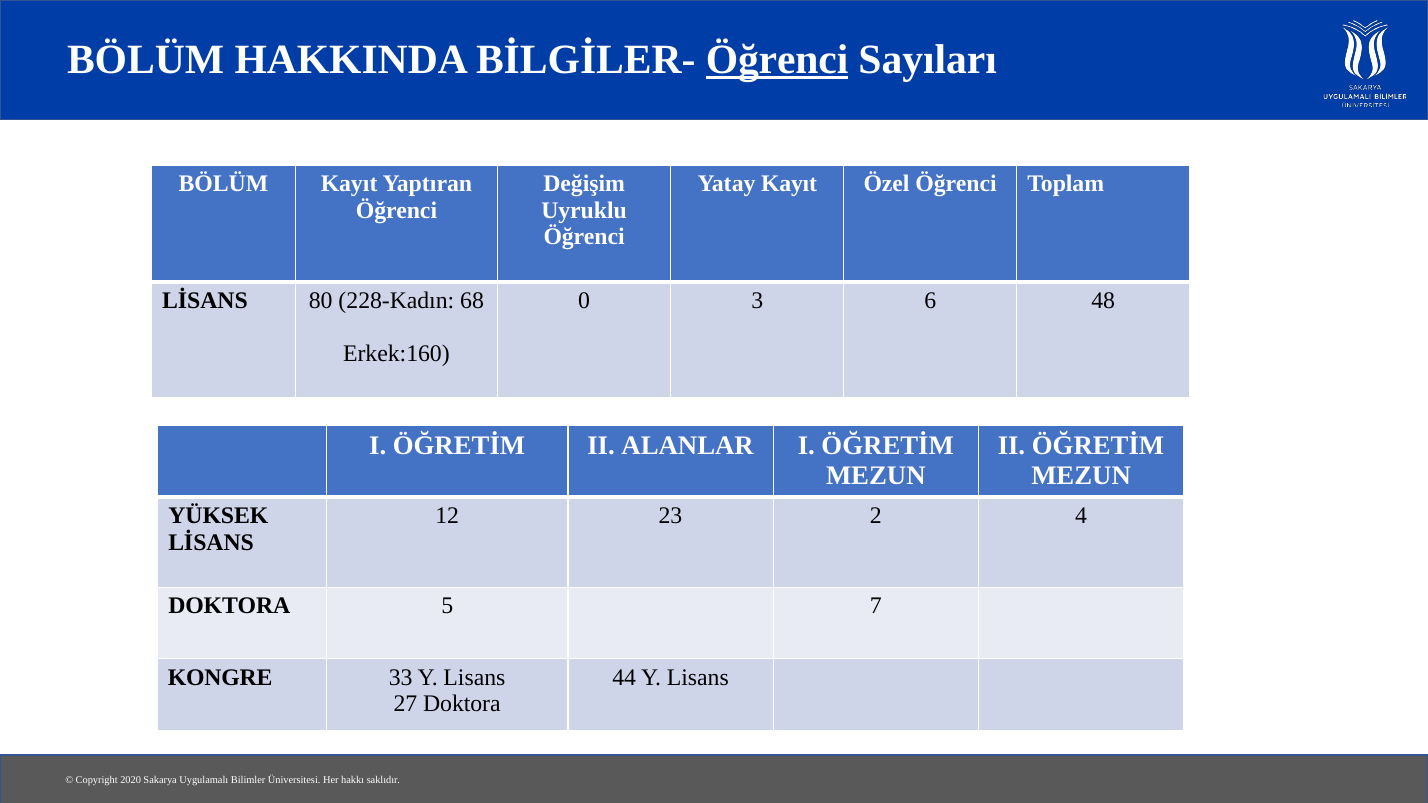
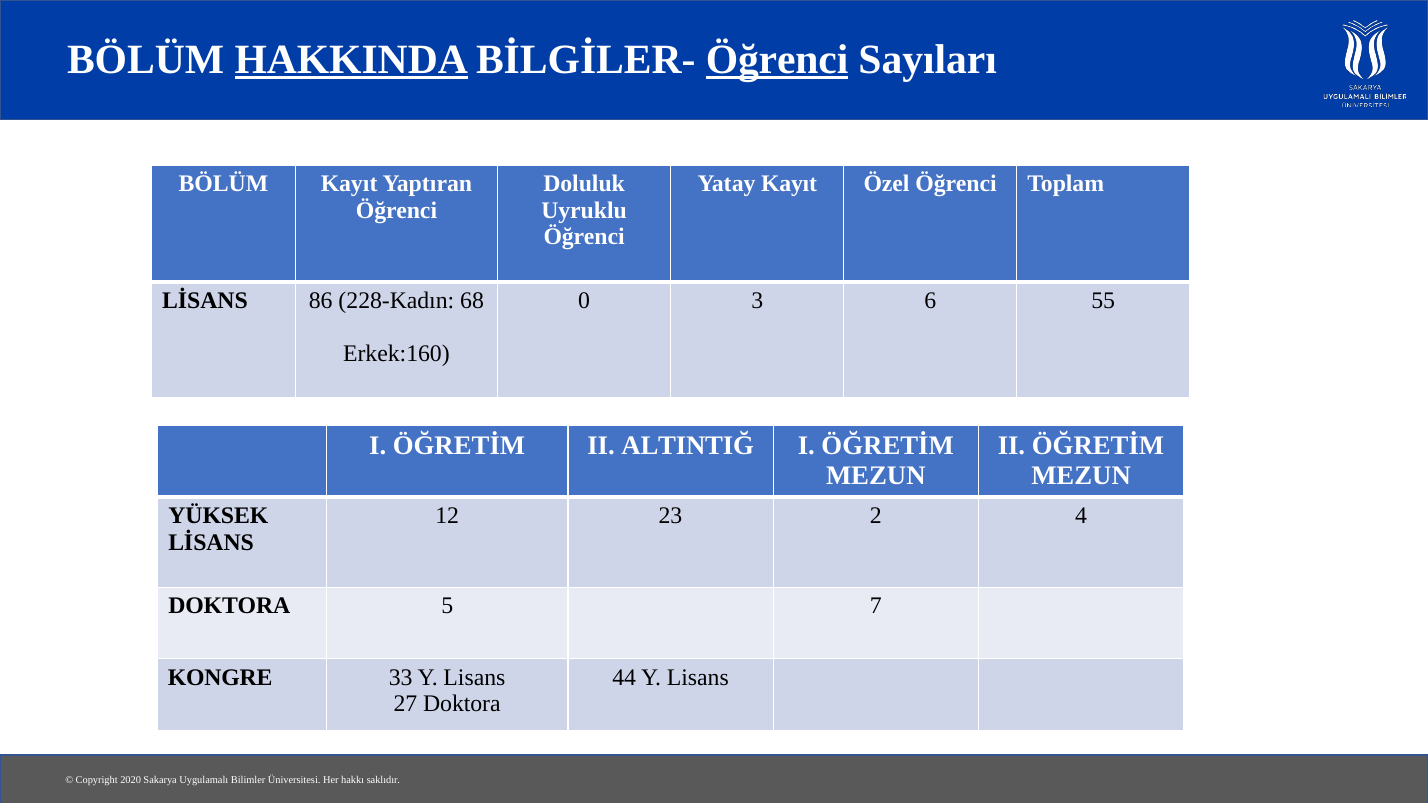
HAKKINDA underline: none -> present (351, 60)
Değişim: Değişim -> Doluluk (584, 184)
80: 80 -> 86 (321, 301)
48: 48 -> 55 (1103, 301)
ALANLAR: ALANLAR -> ALTINTIĞ (688, 446)
